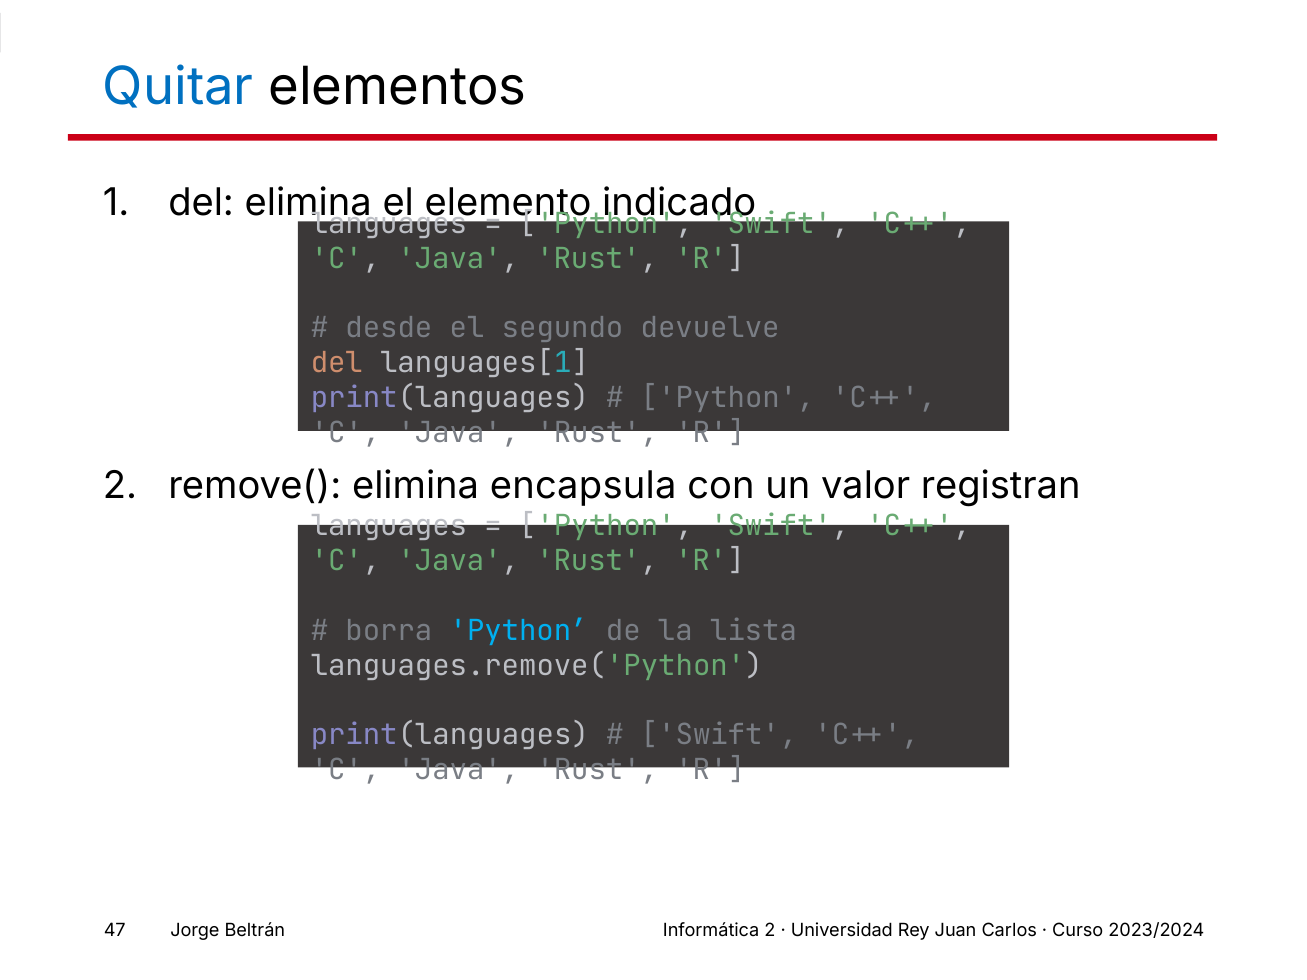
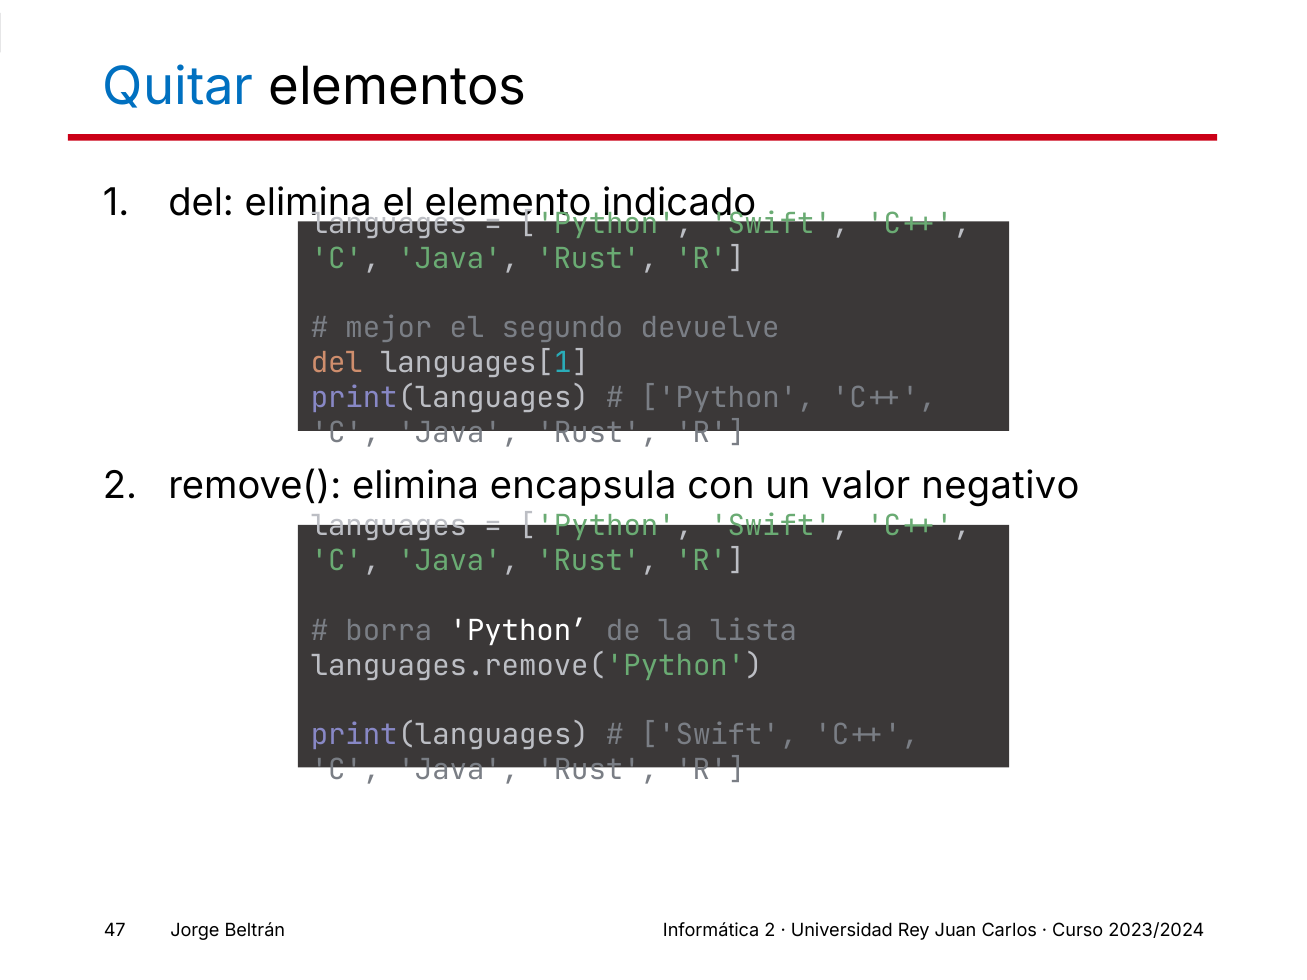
desde: desde -> mejor (389, 328)
registran: registran -> negativo (1001, 486)
Python colour: light blue -> white (519, 631)
